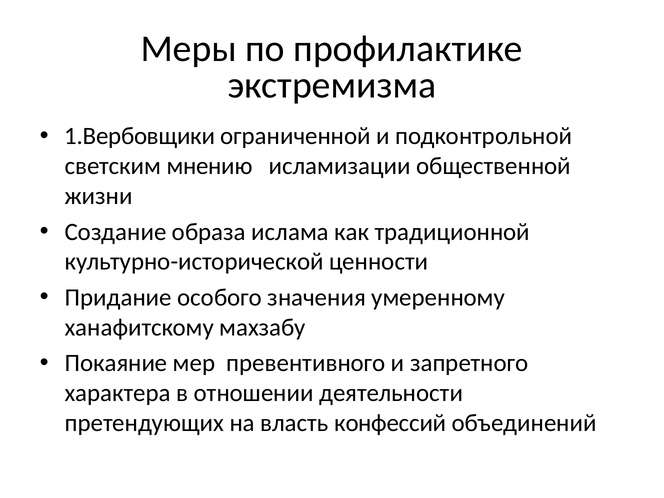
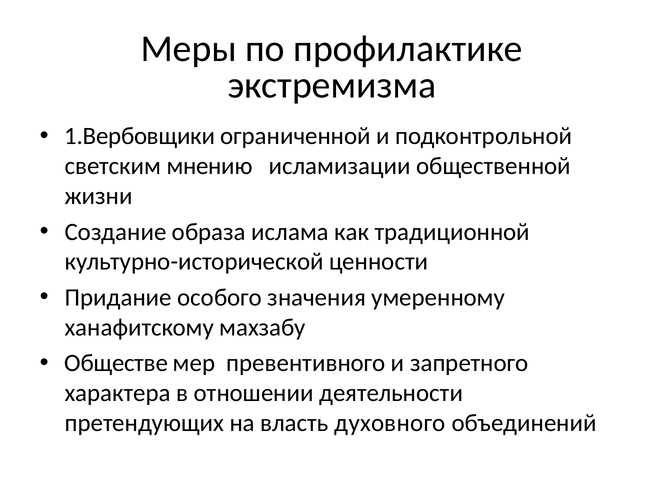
Покаяние: Покаяние -> Обществе (116, 363)
конфессий: конфессий -> духовного (390, 423)
